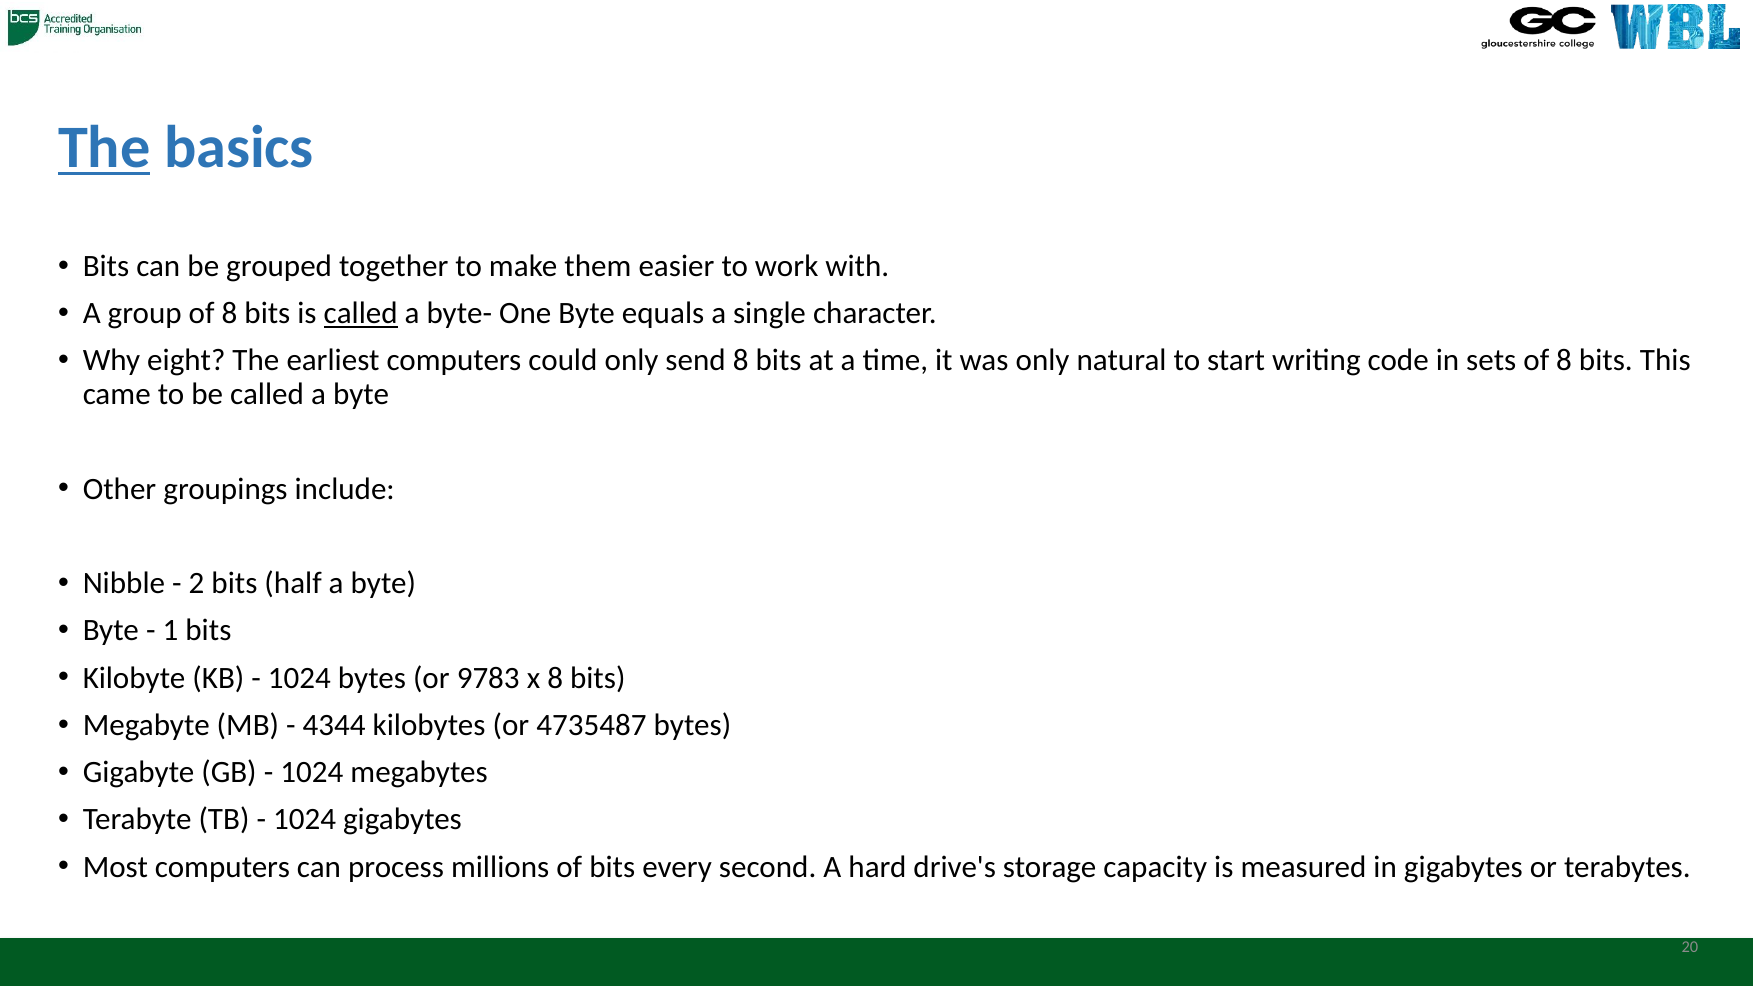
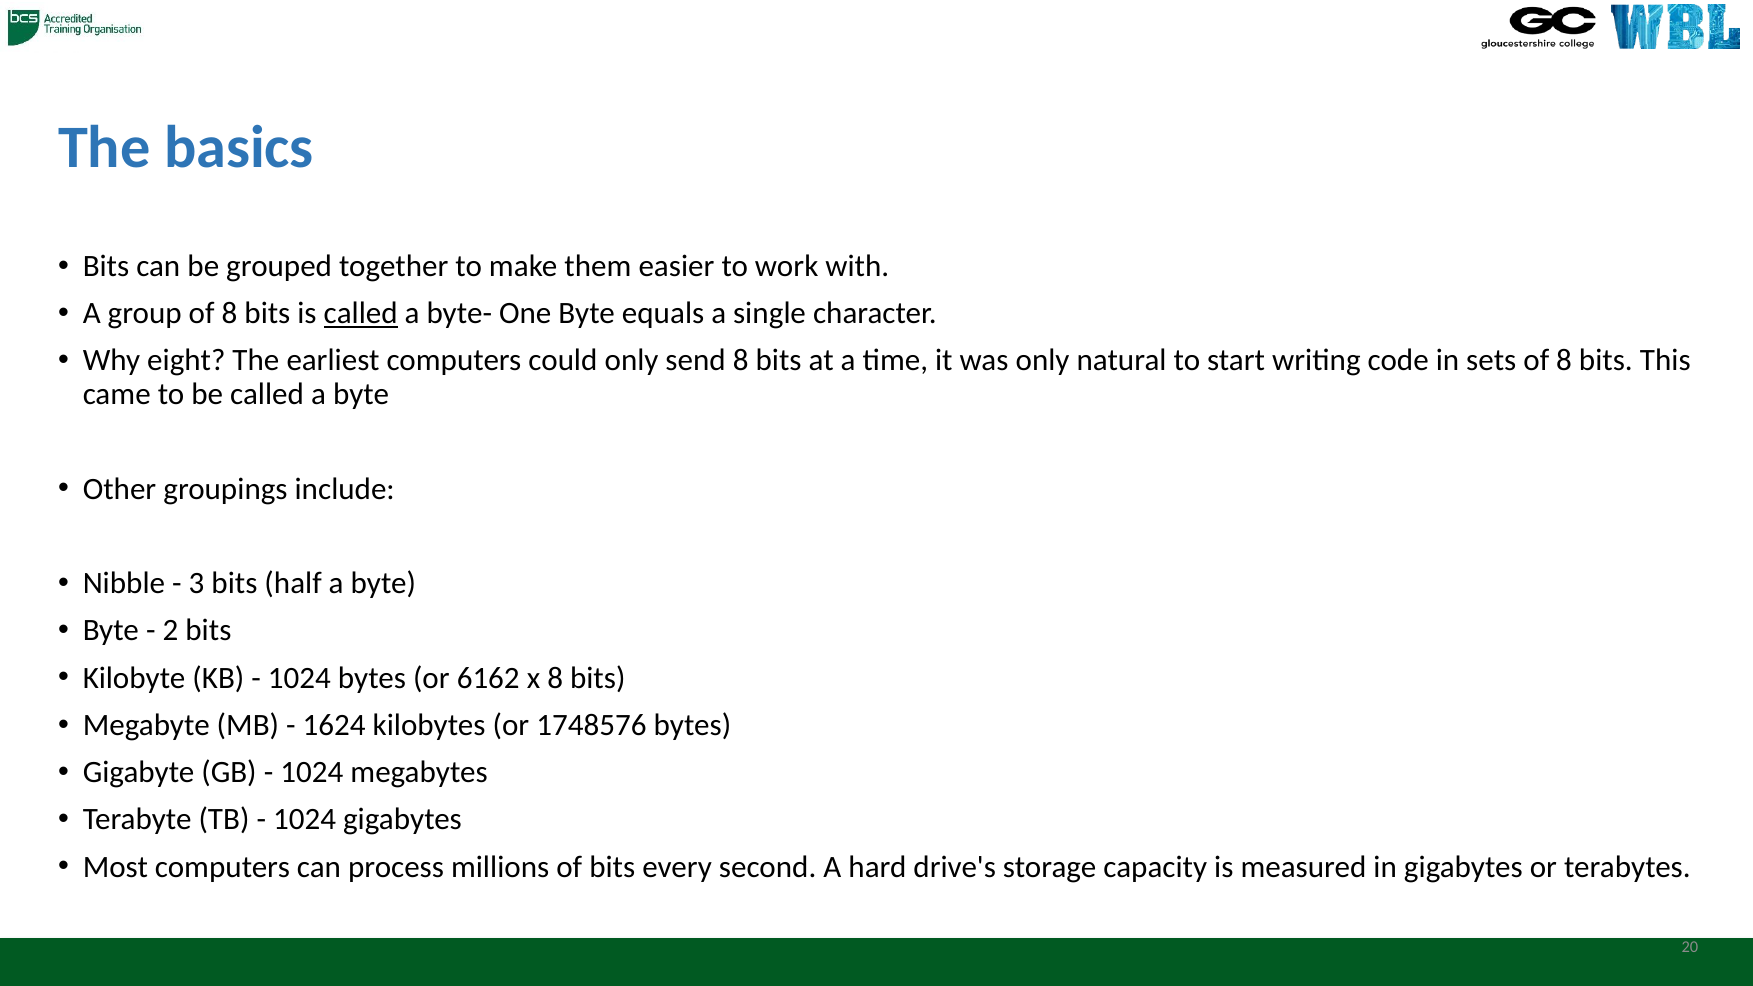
The underline: present -> none (104, 147)
2: 2 -> 3 (197, 583)
1: 1 -> 2 (171, 631)
9783: 9783 -> 6162 (488, 678)
4344: 4344 -> 1624 (334, 725)
4735487: 4735487 -> 1748576 (591, 725)
